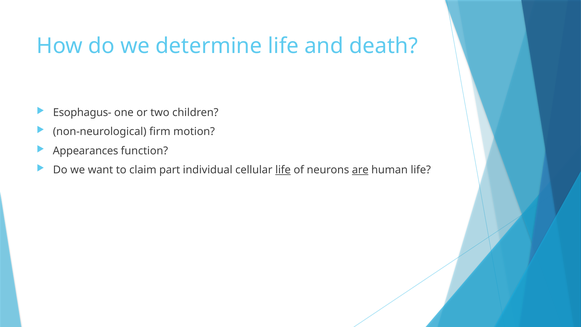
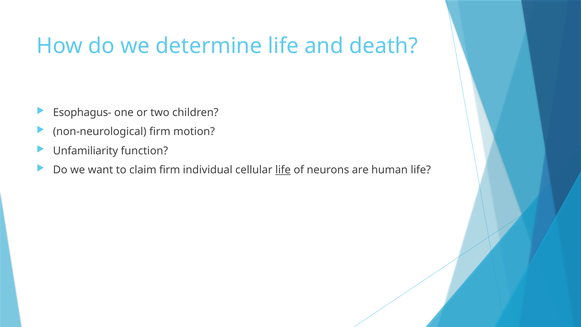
Appearances: Appearances -> Unfamiliarity (86, 151)
claim part: part -> firm (170, 170)
are underline: present -> none (360, 170)
